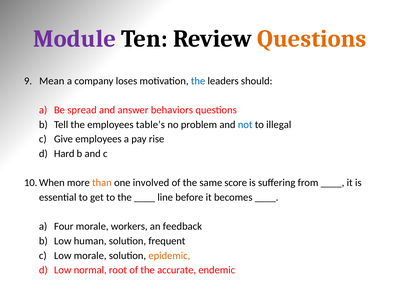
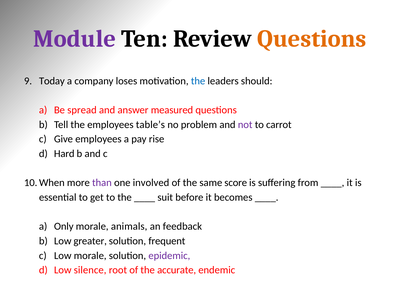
Mean: Mean -> Today (52, 81)
behaviors: behaviors -> measured (172, 110)
not colour: blue -> purple (245, 125)
illegal: illegal -> carrot (279, 125)
than colour: orange -> purple (102, 183)
line: line -> suit (165, 197)
Four: Four -> Only (64, 226)
workers: workers -> animals (129, 226)
human: human -> greater (90, 241)
epidemic colour: orange -> purple (169, 256)
normal: normal -> silence (90, 270)
